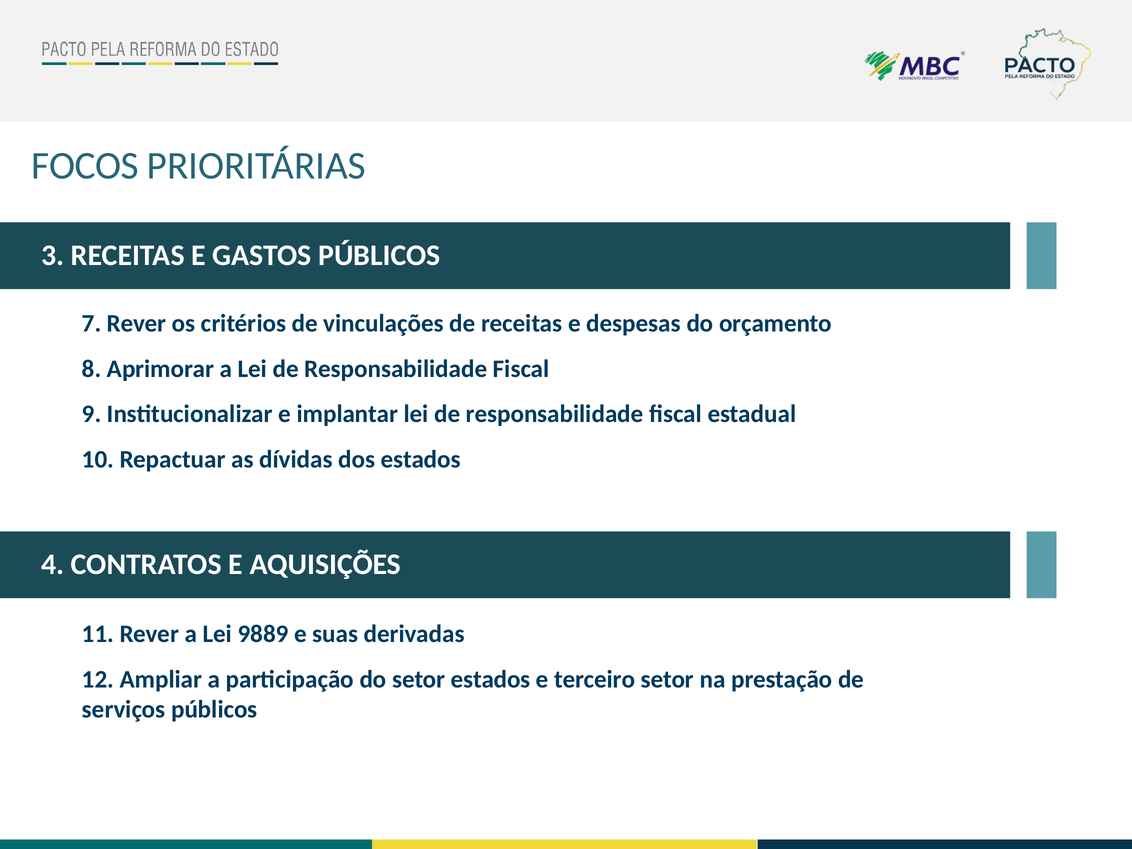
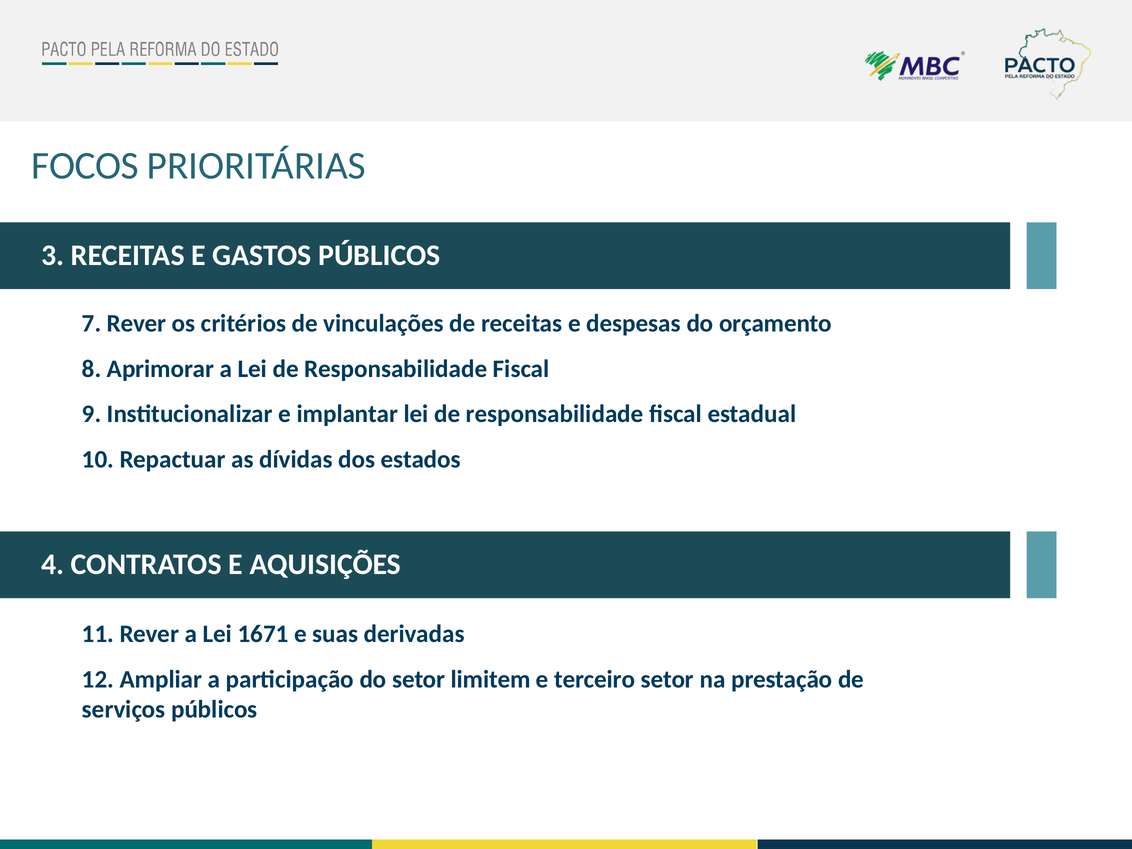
9889: 9889 -> 1671 (263, 634)
setor estados: estados -> limitem (491, 679)
